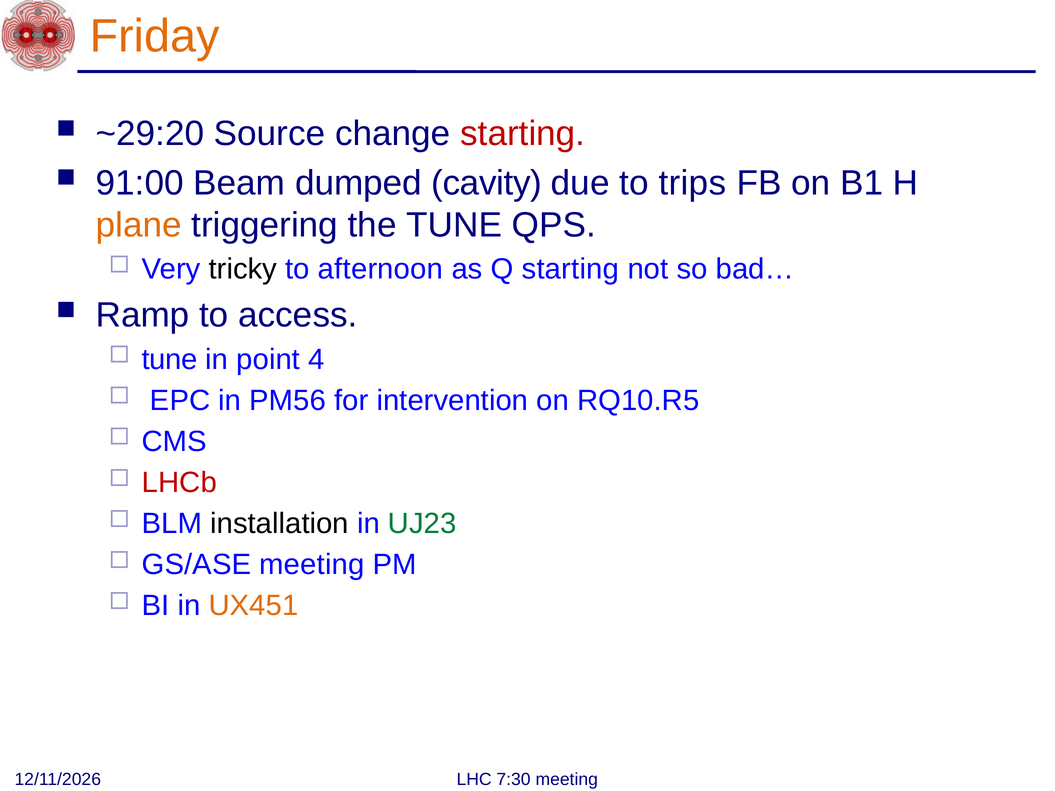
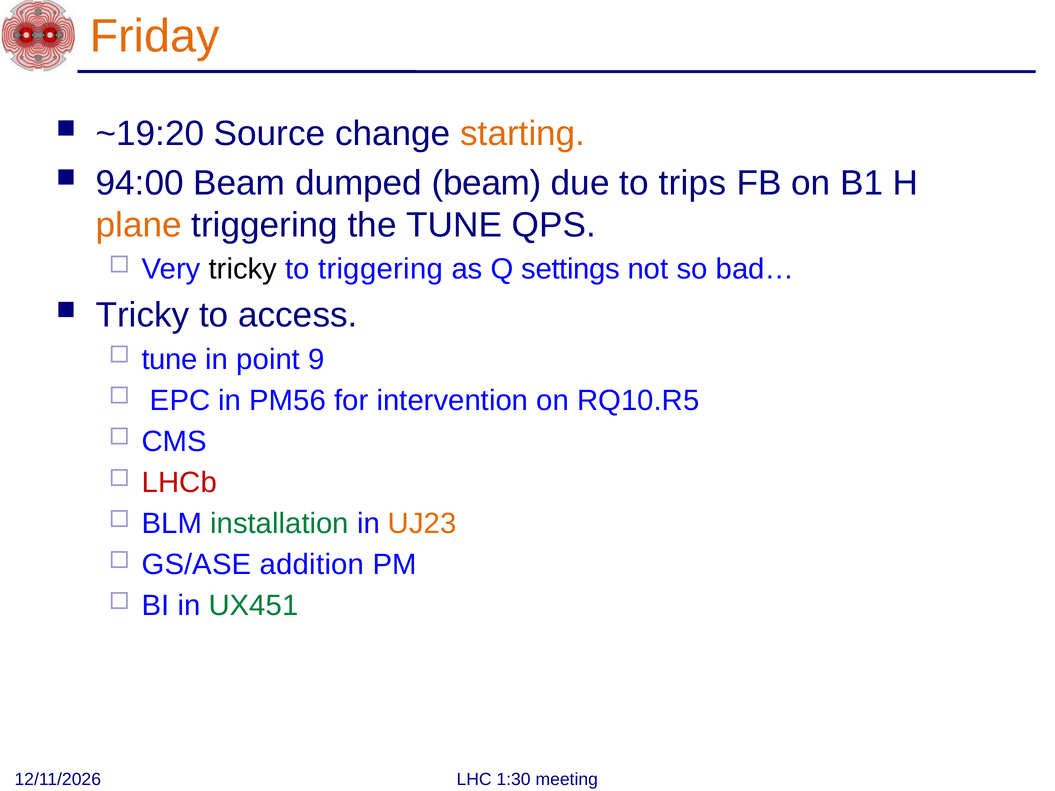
~29:20: ~29:20 -> ~19:20 (150, 134)
starting colour: red -> orange (523, 134)
91:00: 91:00 -> 94:00 (140, 183)
dumped cavity: cavity -> beam (487, 183)
to afternoon: afternoon -> triggering (381, 269)
Q starting: starting -> settings (571, 269)
Ramp: Ramp -> Tricky (143, 315)
4: 4 -> 9 (316, 360)
installation colour: black -> green (280, 524)
UJ23 colour: green -> orange (422, 524)
GS/ASE meeting: meeting -> addition (312, 565)
UX451 colour: orange -> green (254, 606)
7:30: 7:30 -> 1:30 (514, 780)
